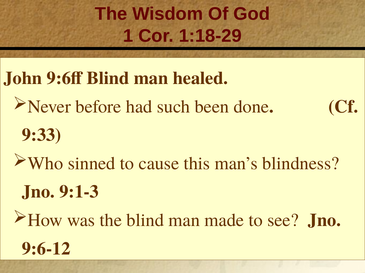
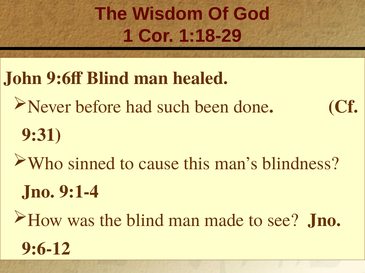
9:33: 9:33 -> 9:31 (42, 135)
9:1-3: 9:1-3 -> 9:1-4 (79, 192)
